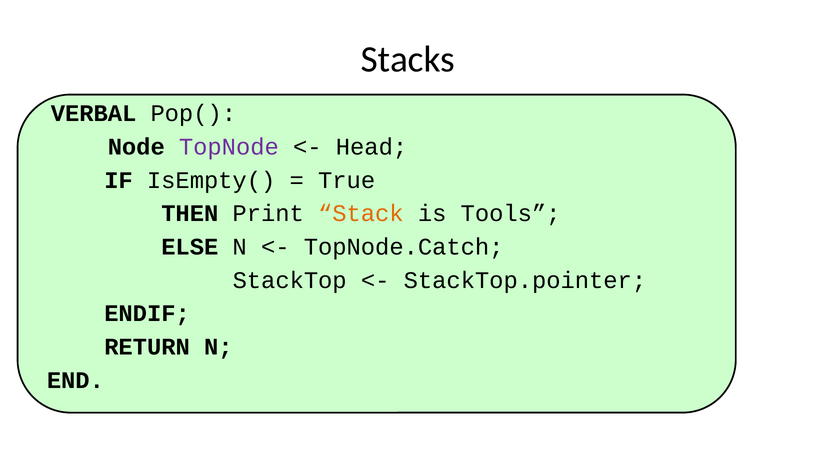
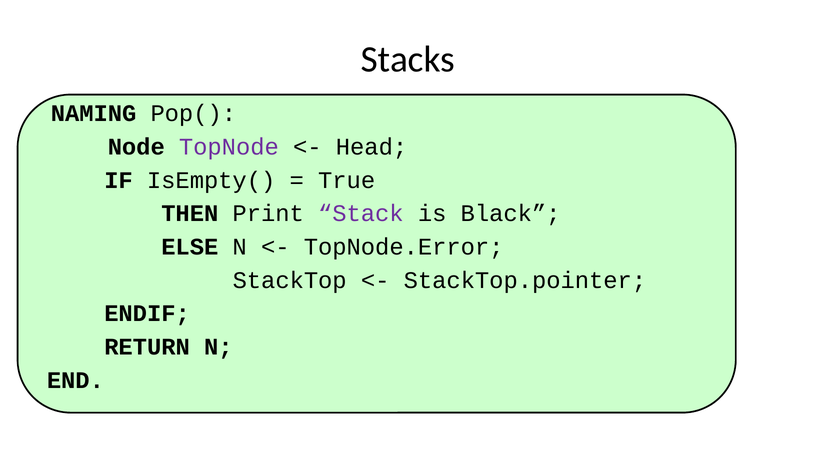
VERBAL: VERBAL -> NAMING (94, 114)
Stack colour: orange -> purple (361, 214)
Tools: Tools -> Black (511, 214)
TopNode.Catch: TopNode.Catch -> TopNode.Error (404, 247)
